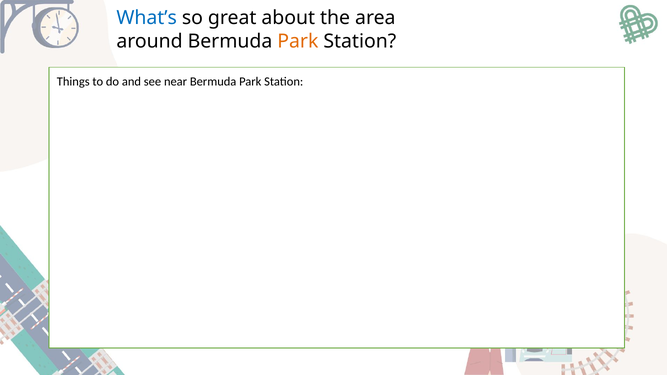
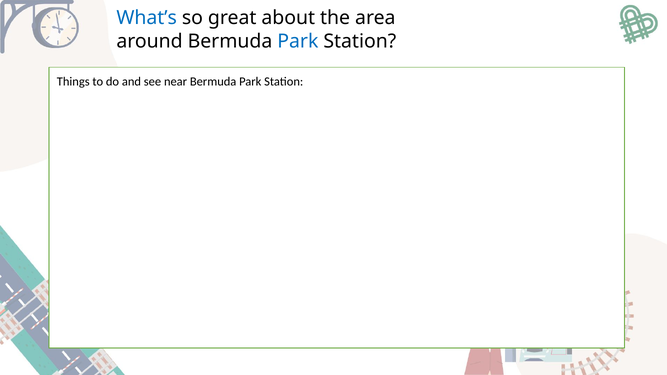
Park colour: orange -> blue (298, 41)
